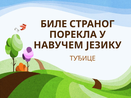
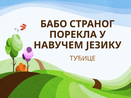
БИЛЕ: БИЛЕ -> БАБО (54, 24)
